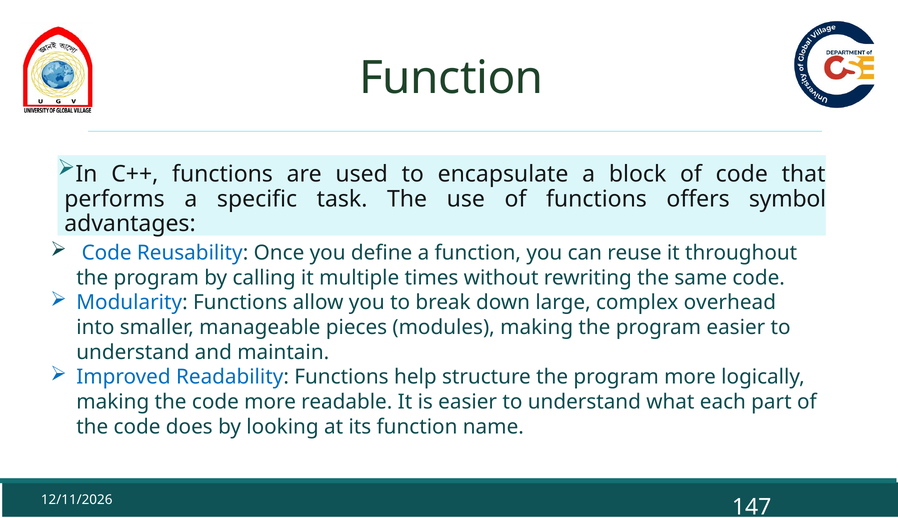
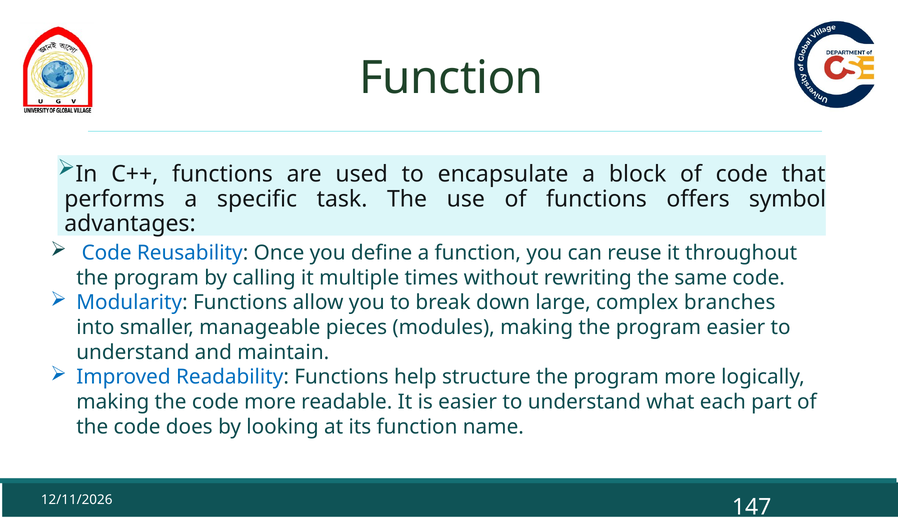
overhead: overhead -> branches (730, 303)
